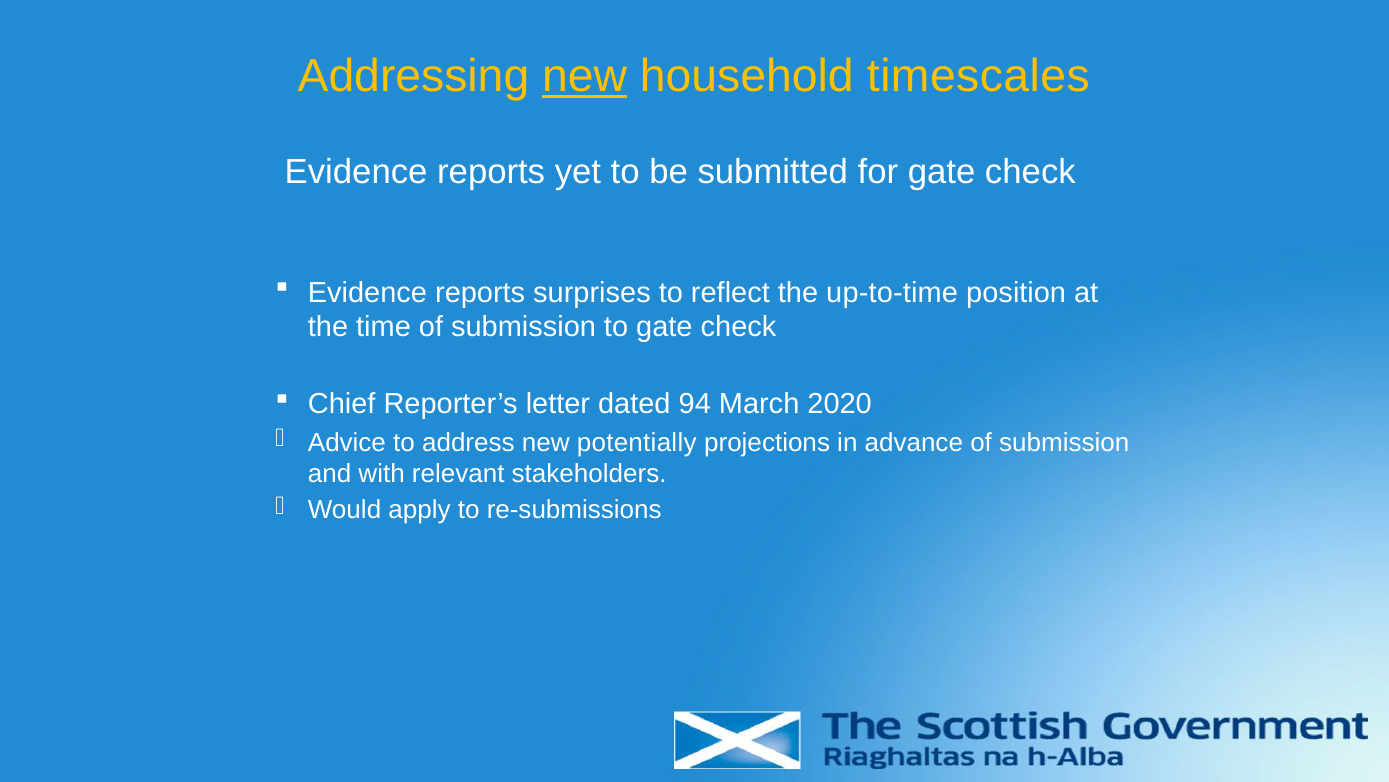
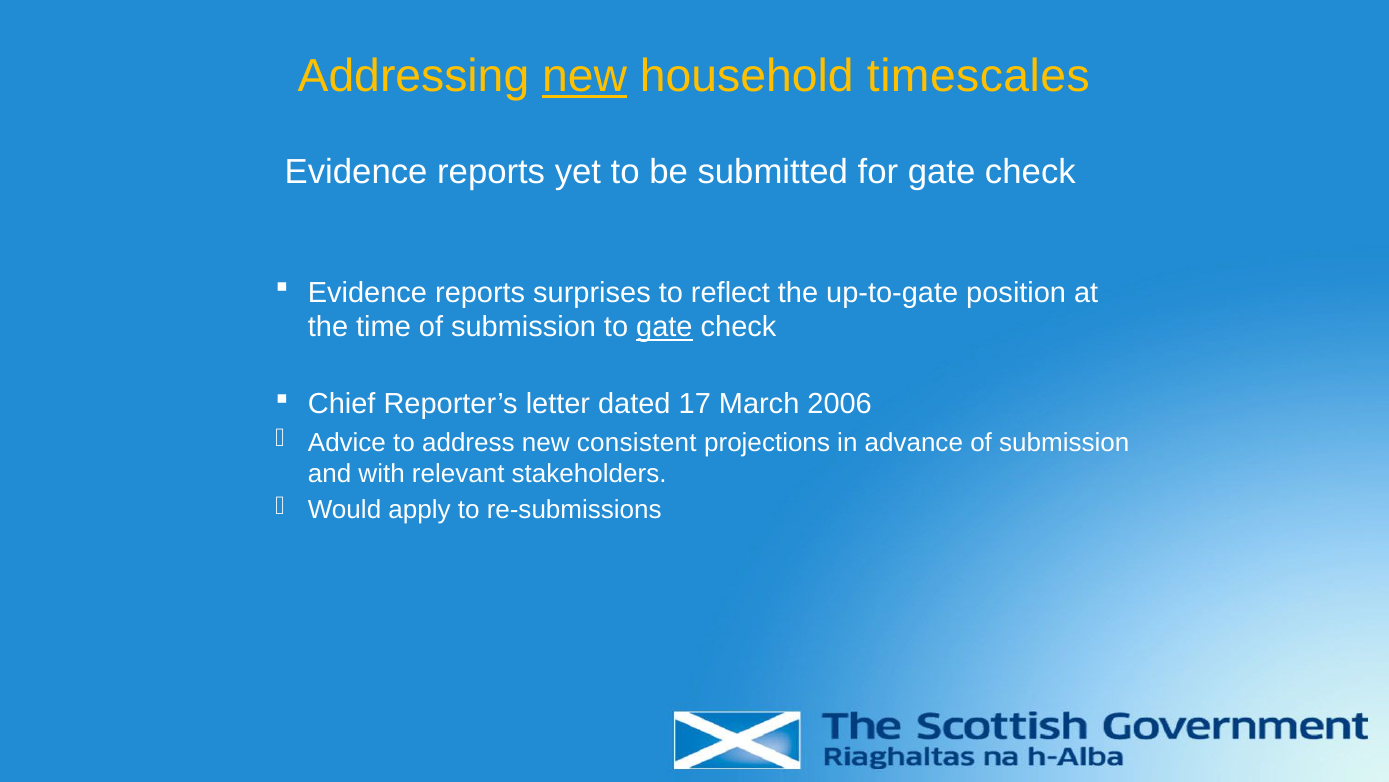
up-to-time: up-to-time -> up-to-gate (892, 292)
gate underline: none -> present (664, 327)
94: 94 -> 17 (695, 404)
2020: 2020 -> 2006 (840, 404)
potentially: potentially -> consistent (637, 442)
